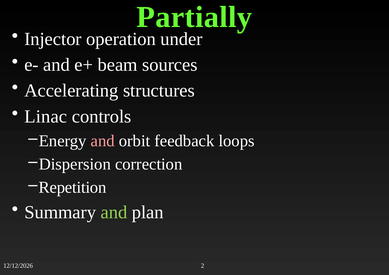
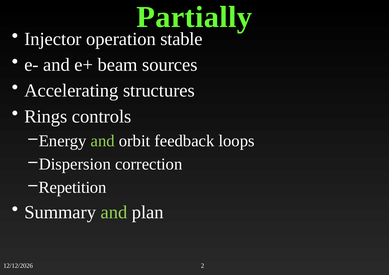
under: under -> stable (182, 39)
Linac: Linac -> Rings (46, 117)
and colour: pink -> light green (103, 141)
